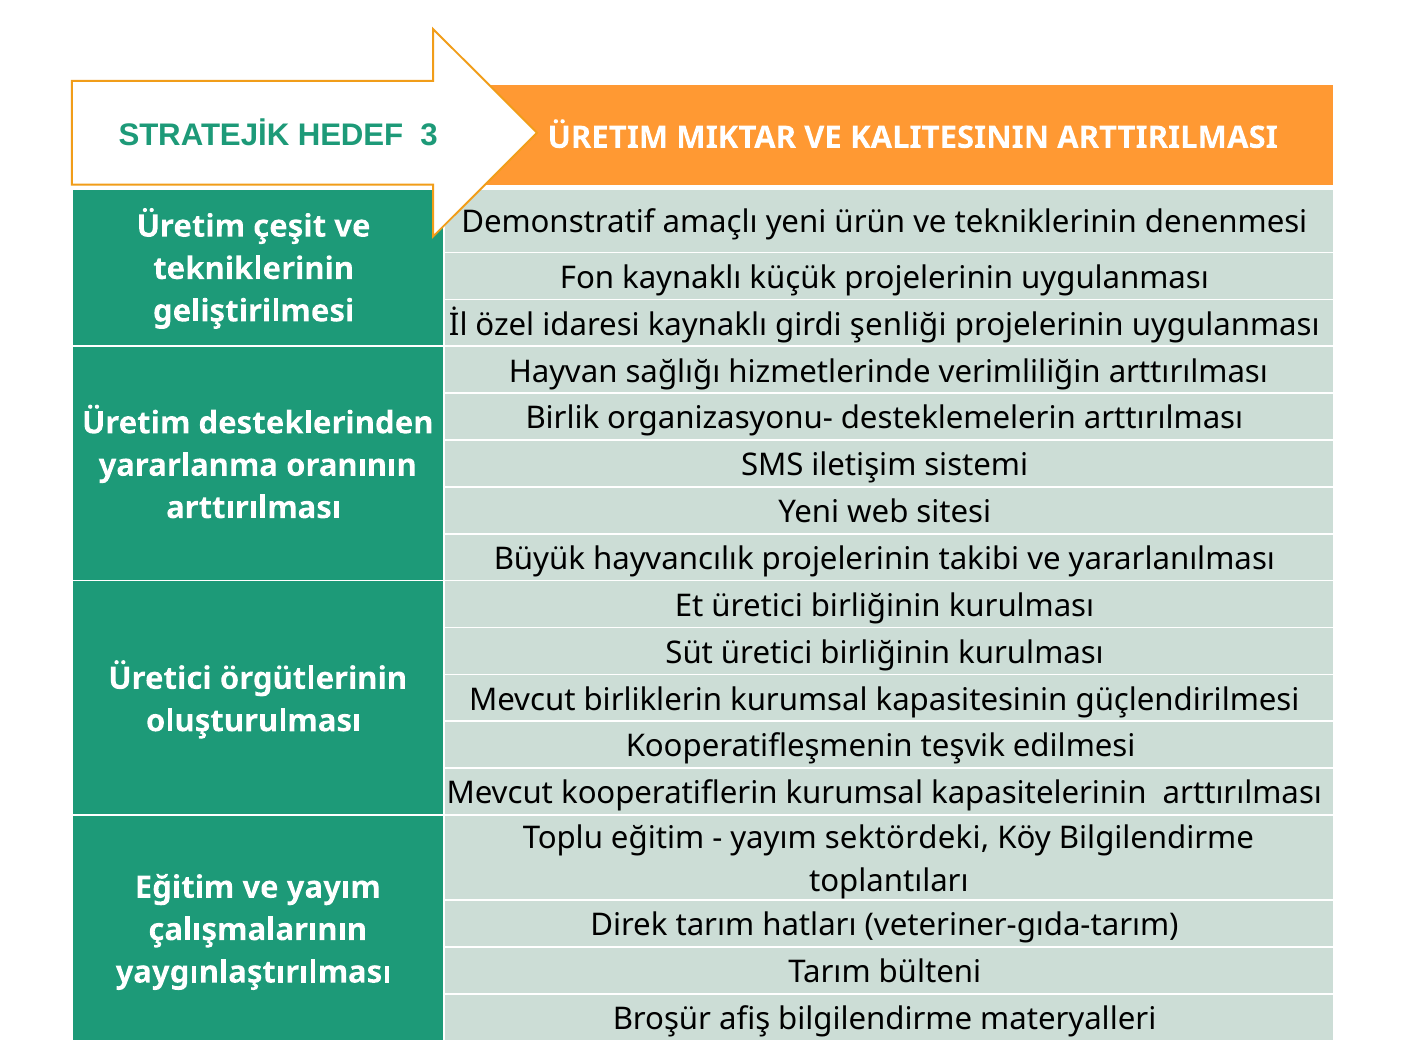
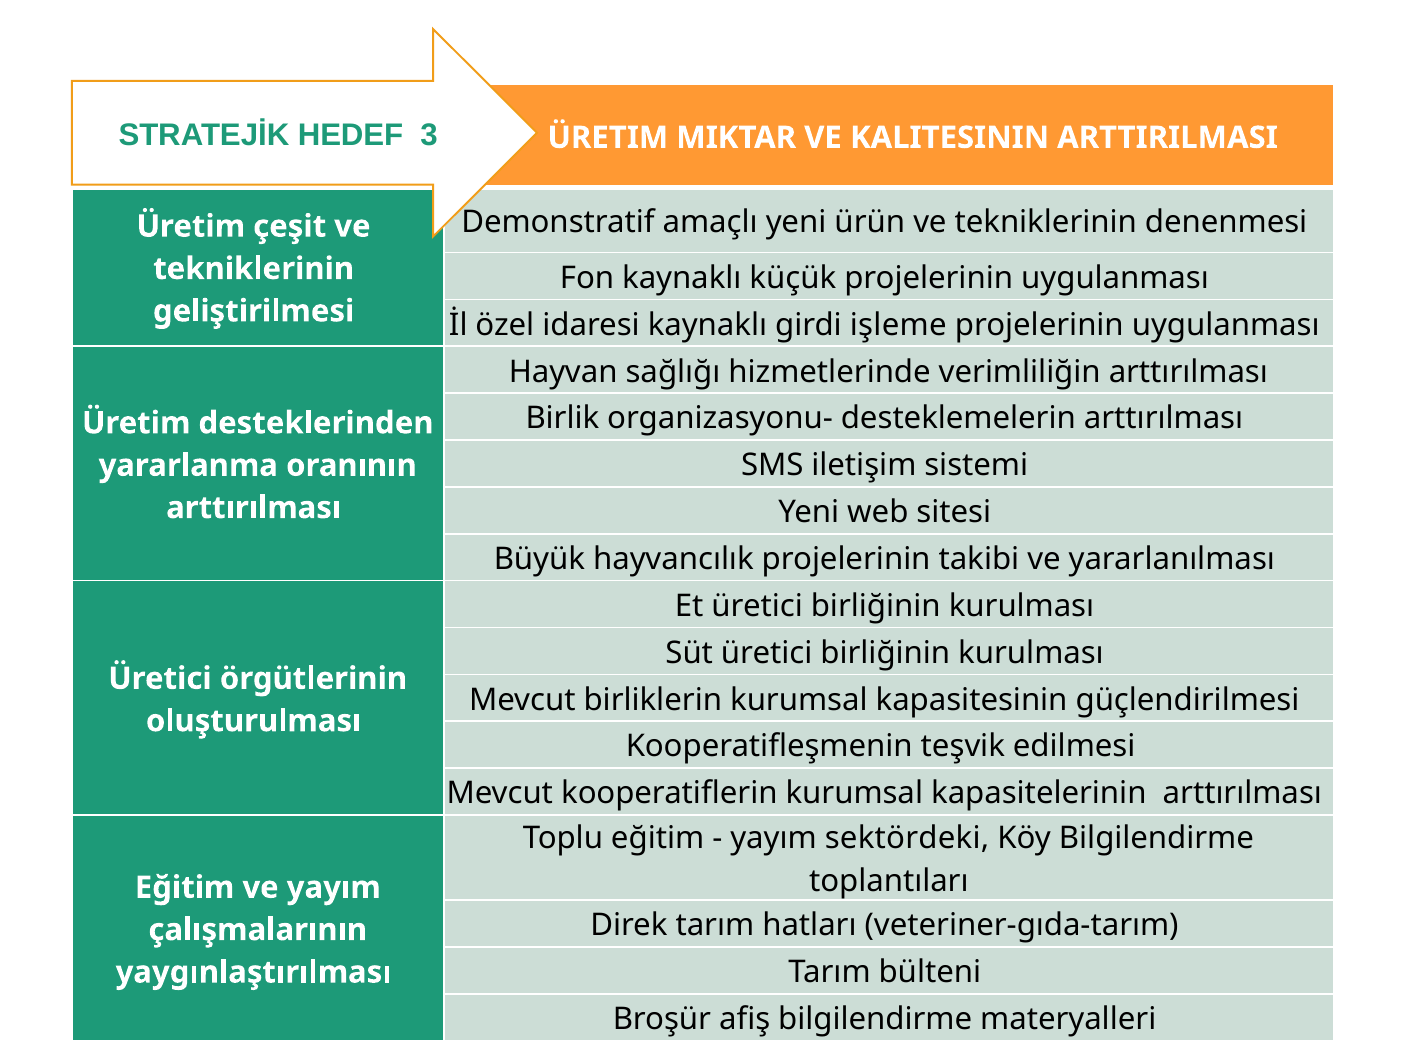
şenliği: şenliği -> işleme (898, 325)
